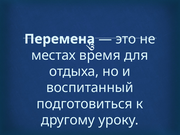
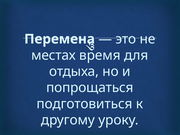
воспитанный: воспитанный -> попрощаться (90, 88)
